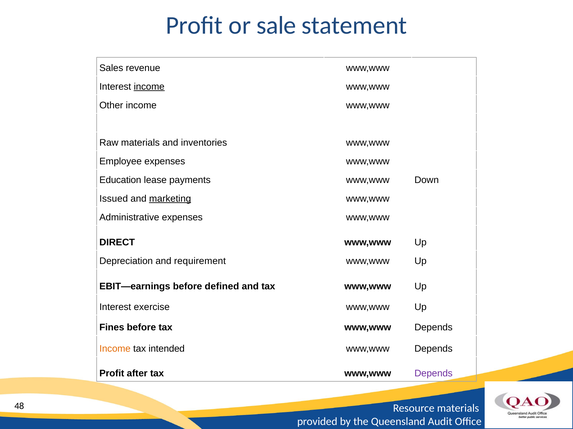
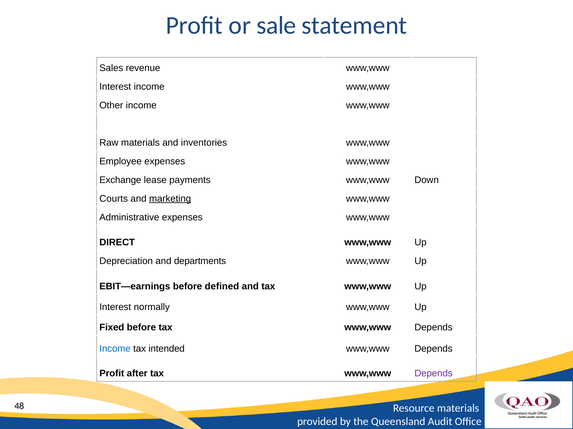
income underline: present -> none (149, 87)
Education: Education -> Exchange (120, 180)
Issued: Issued -> Courts (114, 199)
requirement: requirement -> departments (200, 261)
exercise: exercise -> normally (152, 308)
Fines: Fines -> Fixed (112, 328)
Income colour: orange -> blue (115, 349)
